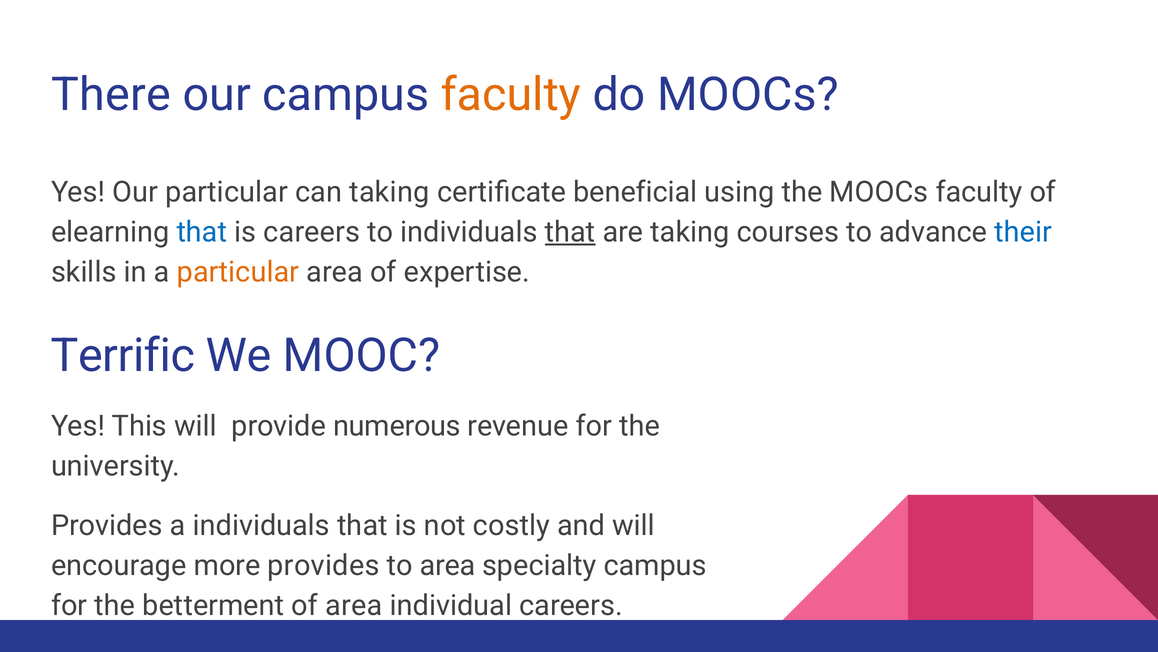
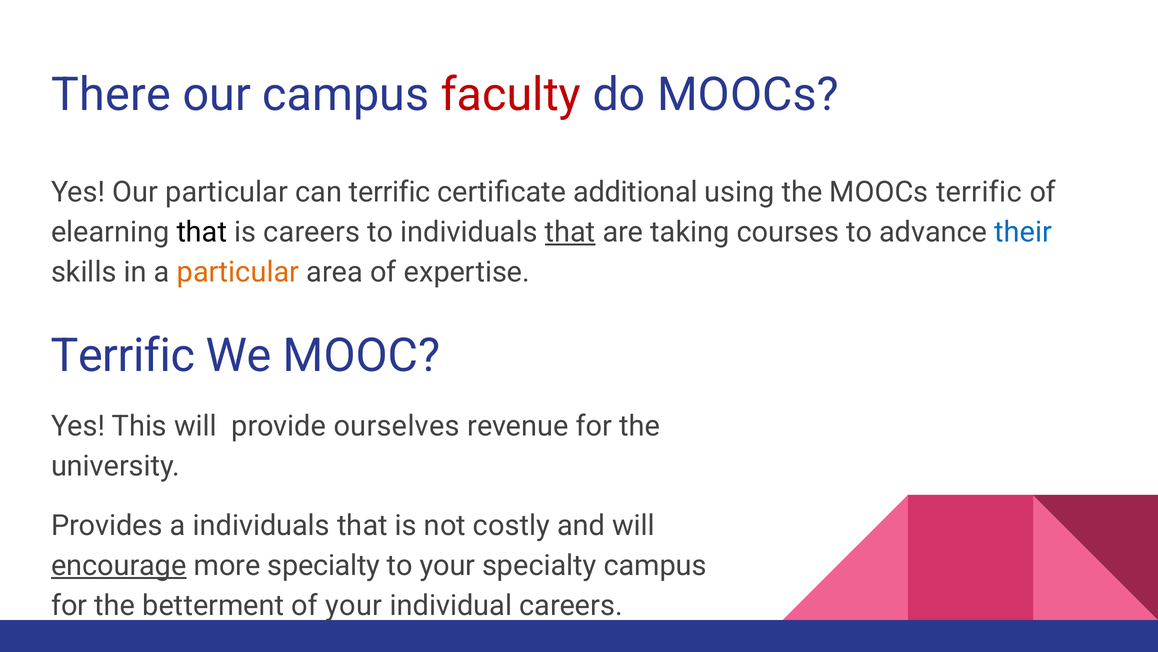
faculty colour: orange -> red (511, 95)
can taking: taking -> terrific (390, 192)
beneficial: beneficial -> additional (635, 192)
MOOCs faculty: faculty -> terrific (979, 192)
that colour: blue -> black (202, 232)
numerous: numerous -> ourselves (397, 426)
encourage underline: none -> present (119, 565)
more provides: provides -> specialty (324, 565)
to area: area -> your (448, 565)
of area: area -> your (354, 605)
